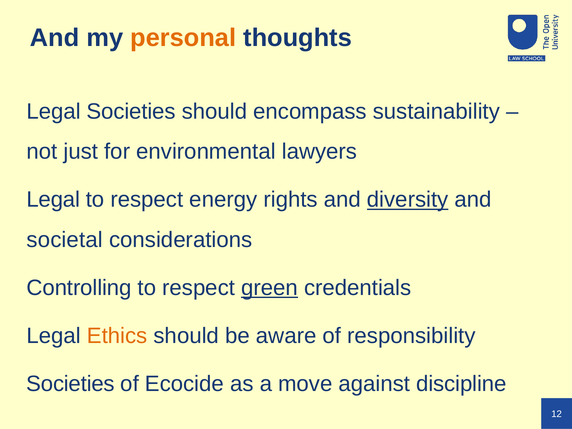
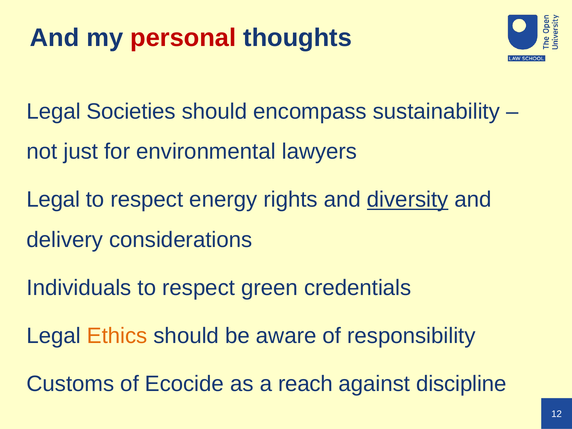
personal colour: orange -> red (183, 38)
societal: societal -> delivery (65, 240)
Controlling: Controlling -> Individuals (79, 288)
green underline: present -> none (269, 288)
Societies: Societies -> Customs (70, 384)
move: move -> reach (305, 384)
